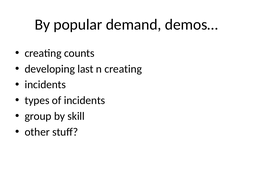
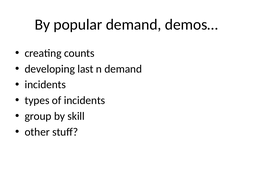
n creating: creating -> demand (123, 69)
